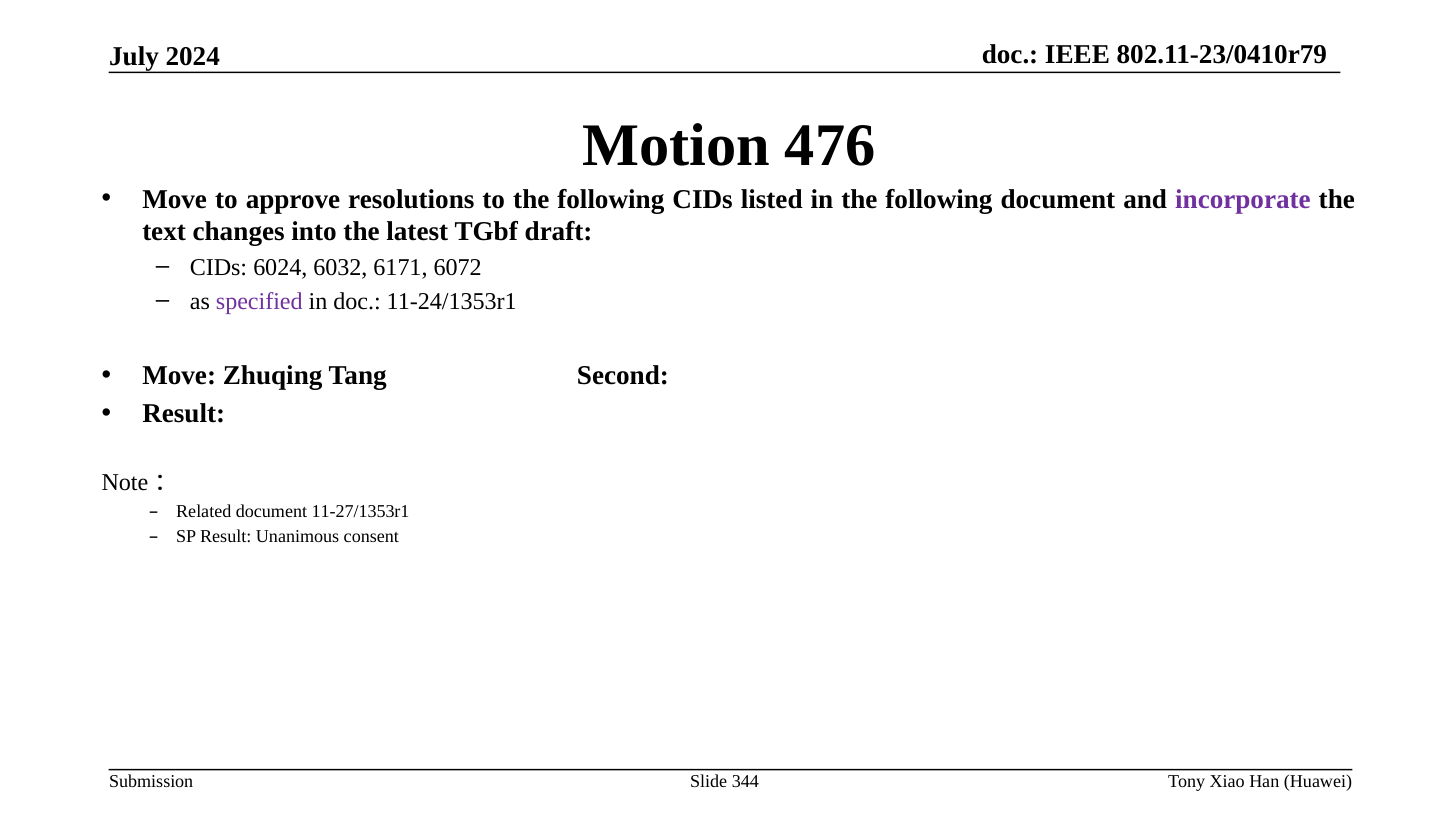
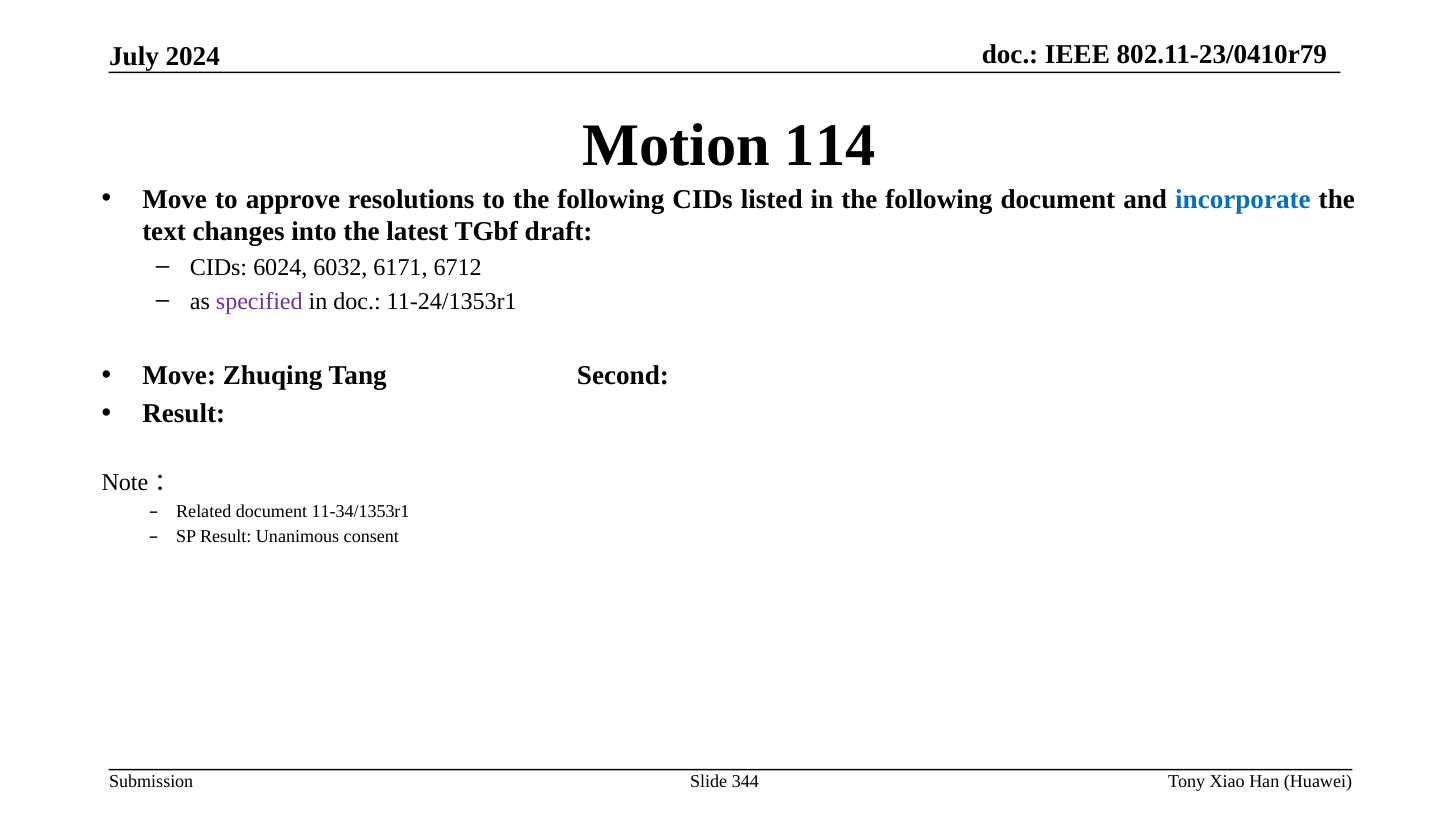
476: 476 -> 114 (830, 145)
incorporate colour: purple -> blue (1243, 199)
6072: 6072 -> 6712 (458, 267)
11-27/1353r1: 11-27/1353r1 -> 11-34/1353r1 (361, 511)
